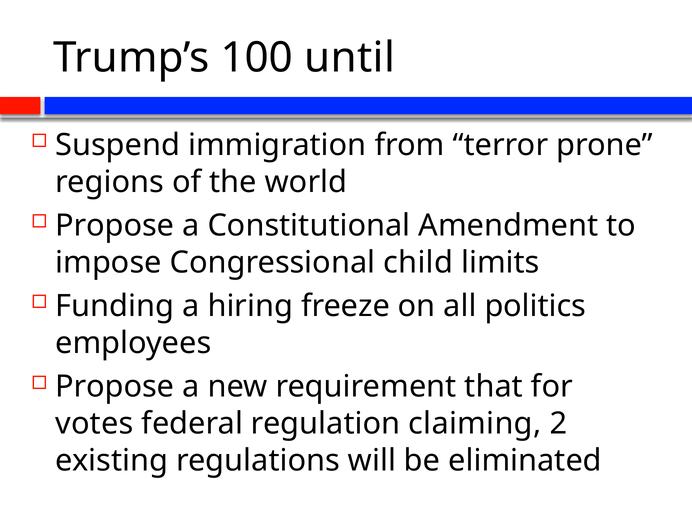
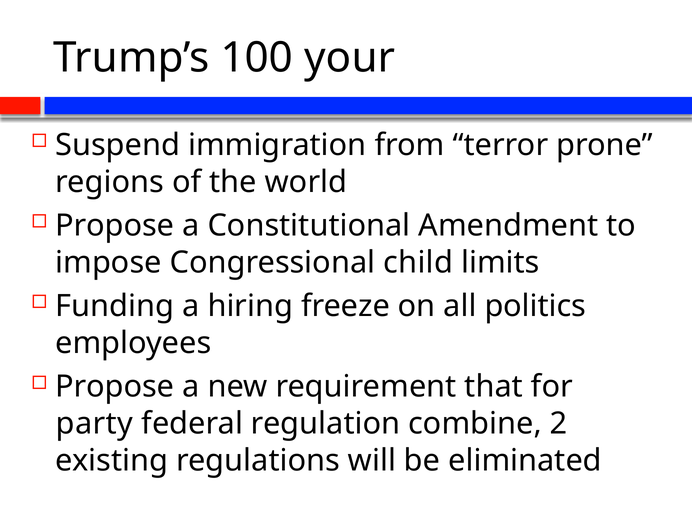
until: until -> your (350, 58)
votes: votes -> party (94, 424)
claiming: claiming -> combine (475, 424)
